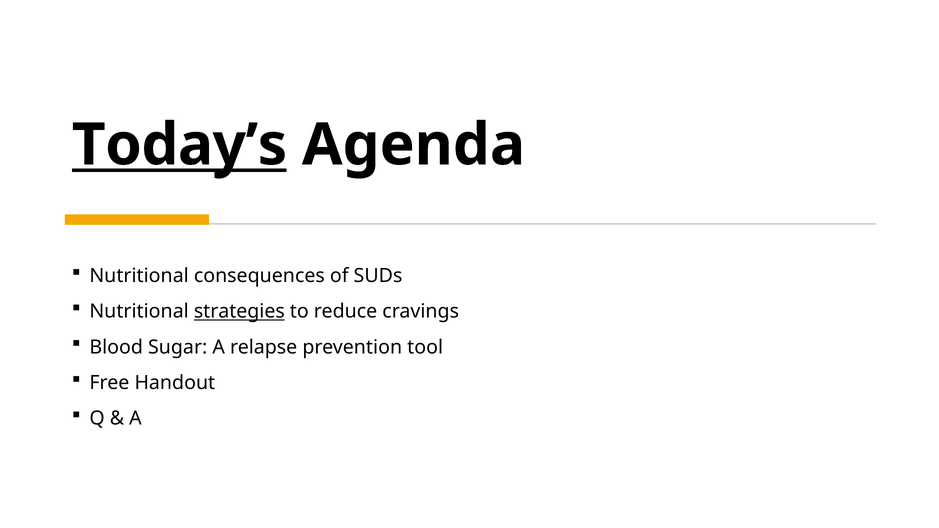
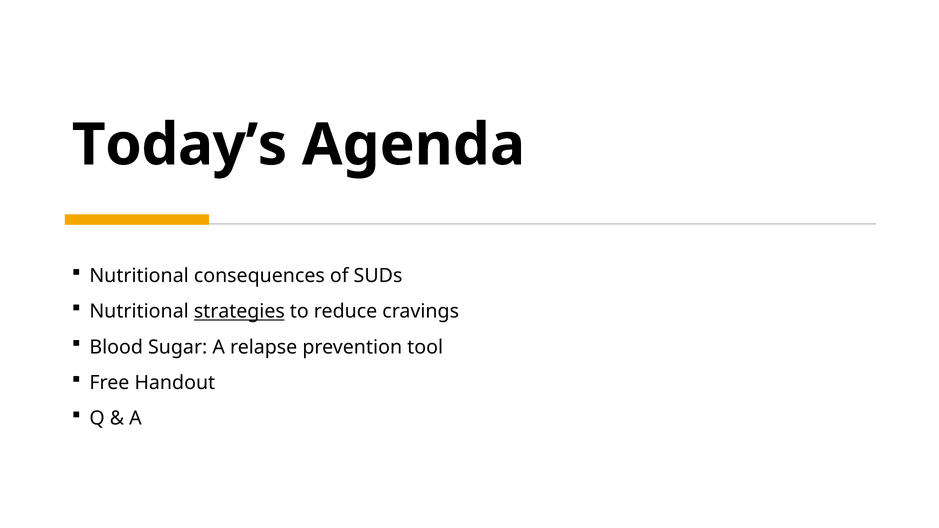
Today’s underline: present -> none (180, 145)
